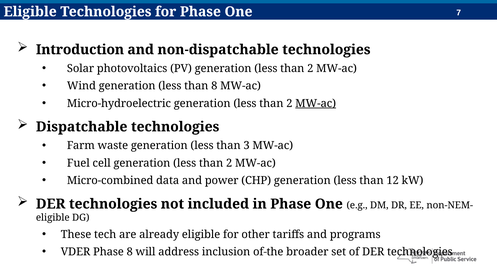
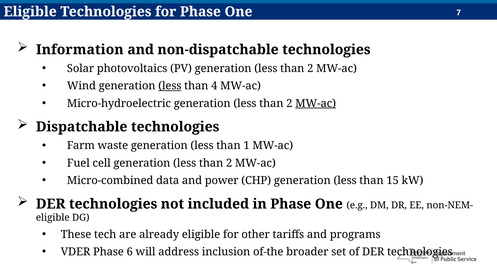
Introduction: Introduction -> Information (80, 50)
less underline: none -> present (170, 86)
than 8: 8 -> 4 (214, 86)
3: 3 -> 1 (247, 145)
12: 12 -> 15 (393, 180)
Phase 8: 8 -> 6 (130, 251)
